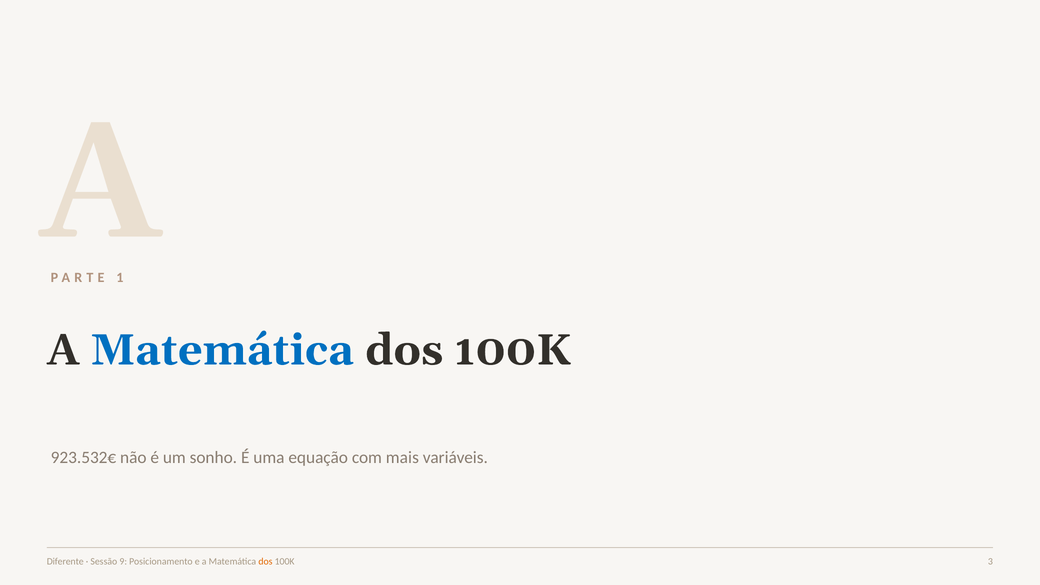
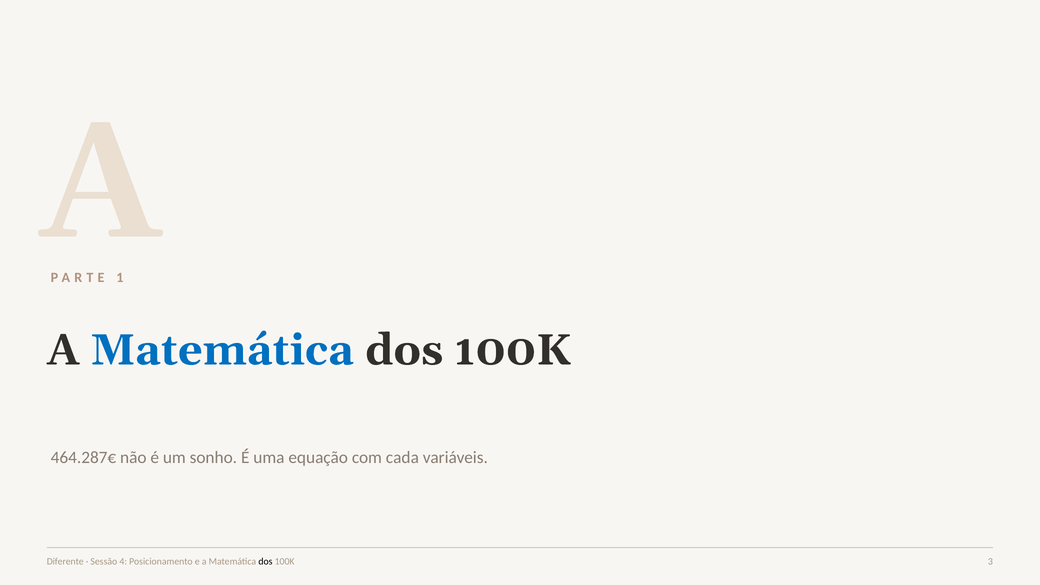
923.532€: 923.532€ -> 464.287€ (83, 457)
mais: mais -> cada (402, 457)
9: 9 -> 4 (123, 561)
dos colour: orange -> black (265, 561)
